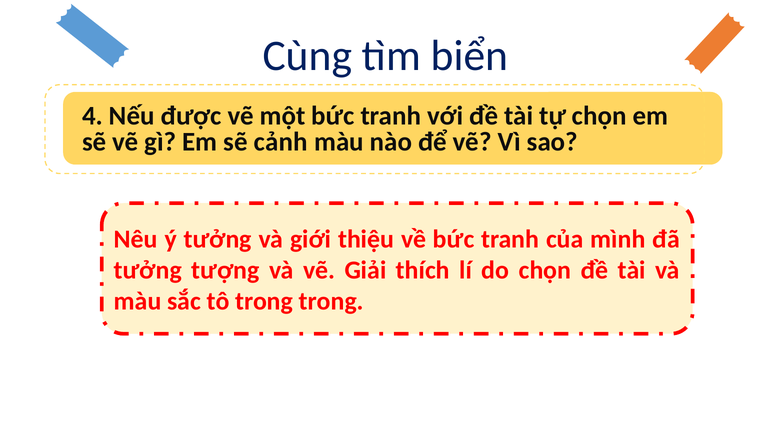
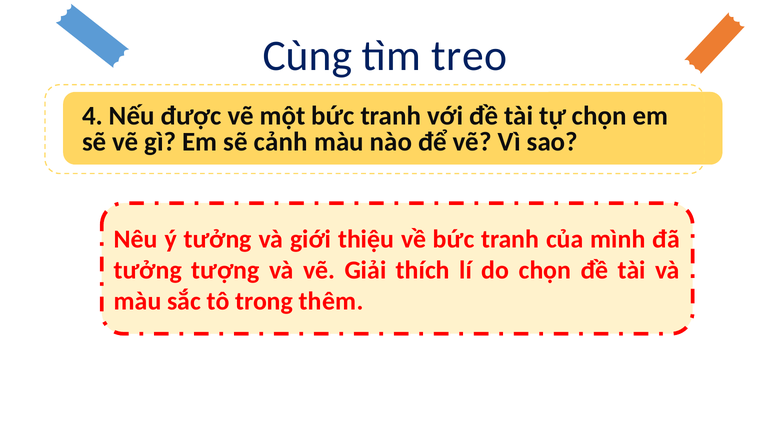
biển: biển -> treo (469, 56)
trong trong: trong -> thêm (331, 301)
